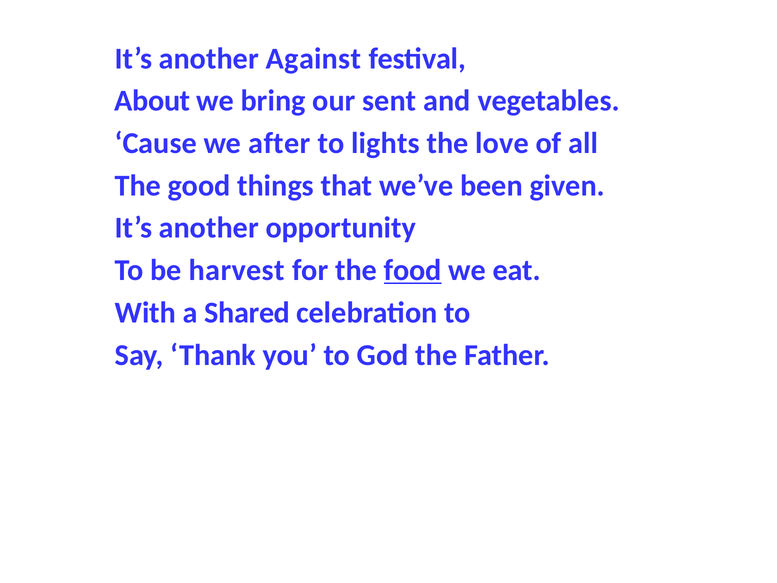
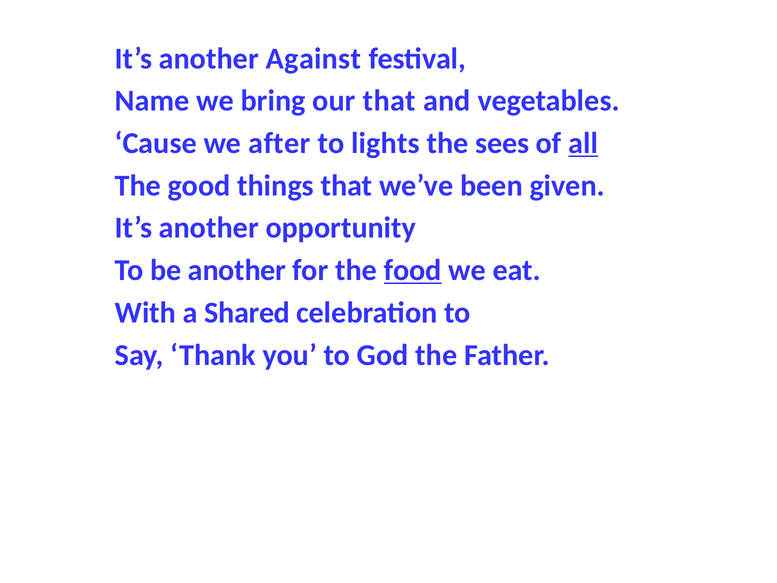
About: About -> Name (152, 101)
our sent: sent -> that (389, 101)
love: love -> sees (502, 143)
all underline: none -> present (583, 143)
be harvest: harvest -> another (237, 270)
